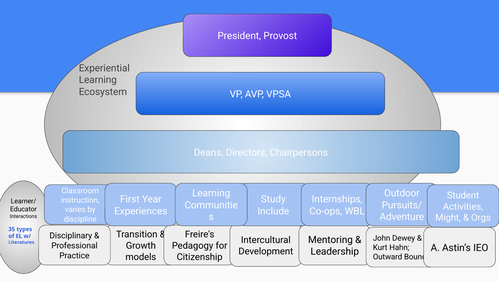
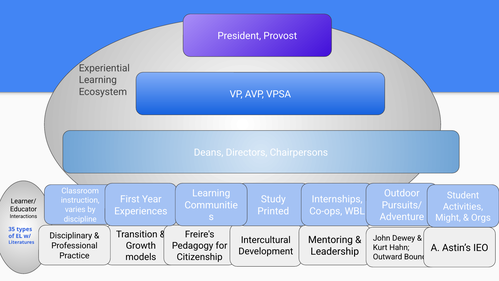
Include: Include -> Printed (273, 211)
